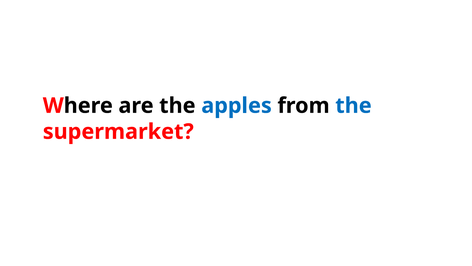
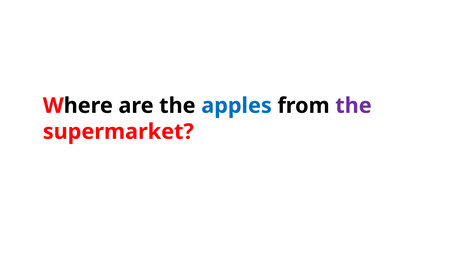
the colour: blue -> purple (353, 105)
